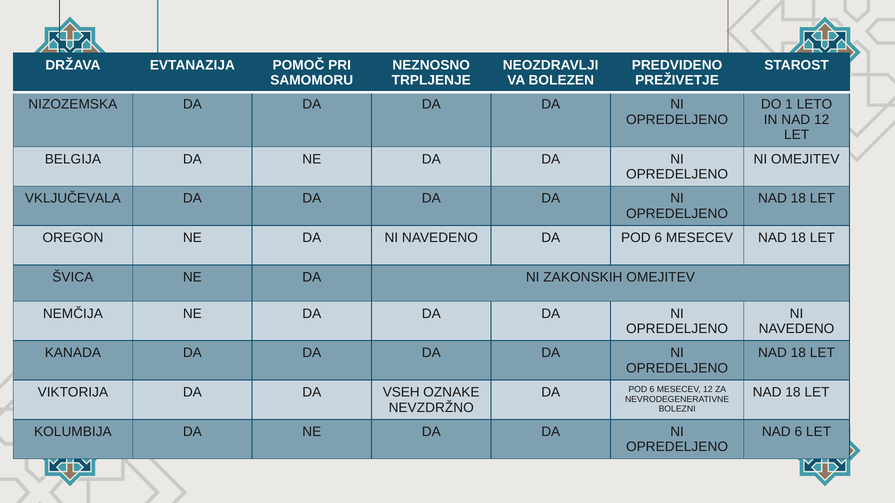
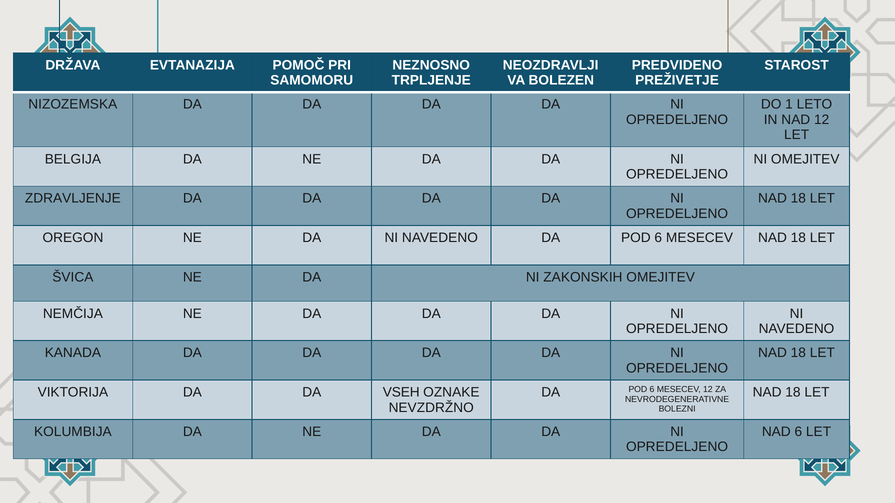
VKLJUČEVALA: VKLJUČEVALA -> ZDRAVLJENJE (73, 199)
